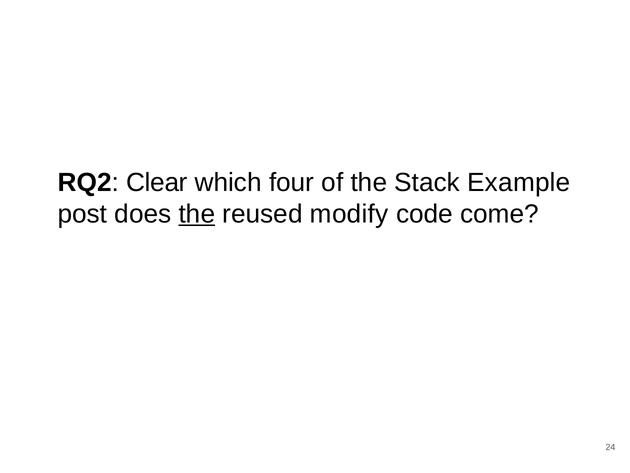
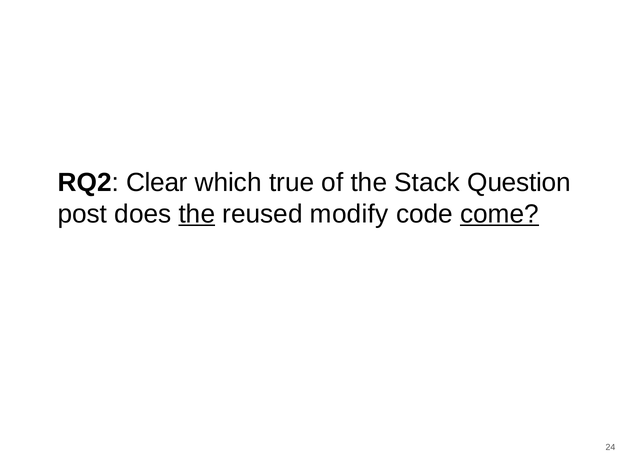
four: four -> true (292, 182)
Example: Example -> Question (519, 182)
come underline: none -> present (500, 214)
